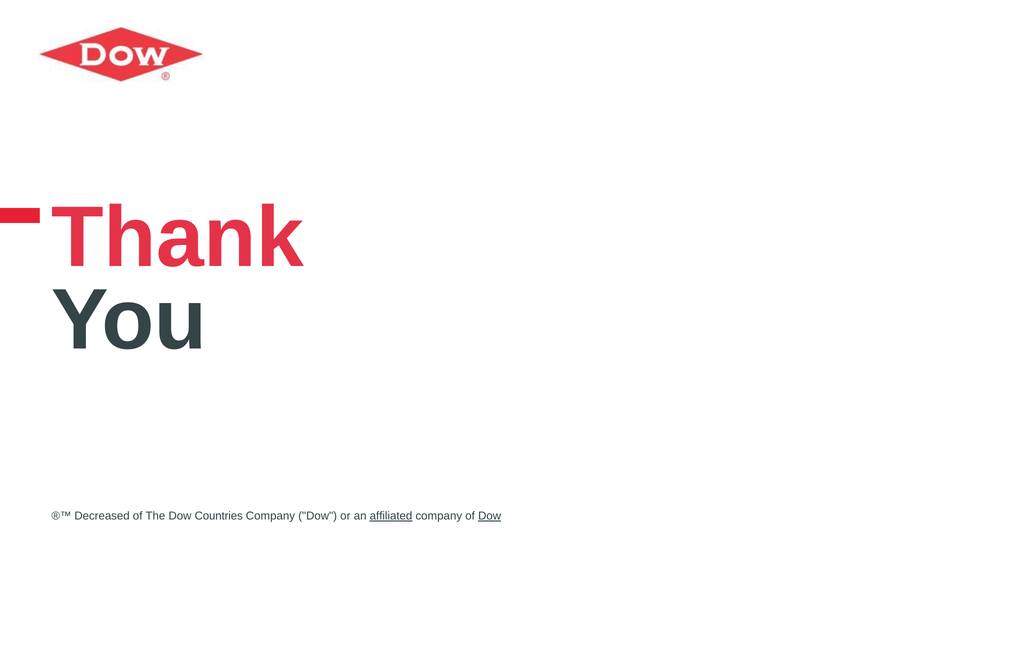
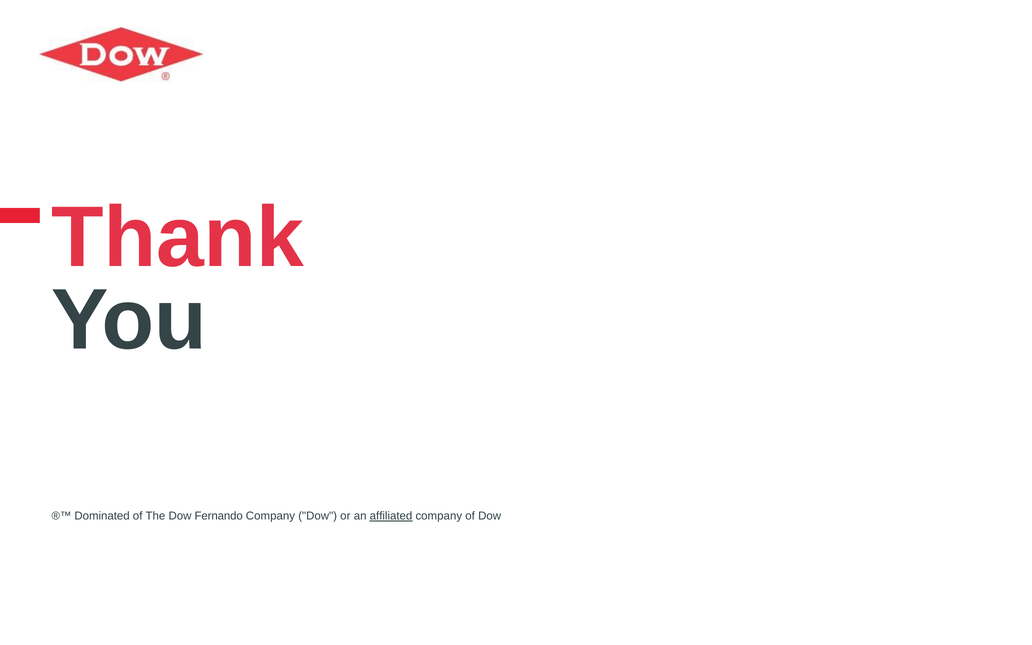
Decreased: Decreased -> Dominated (102, 516)
Countries: Countries -> Fernando (219, 516)
Dow underline: present -> none (490, 516)
